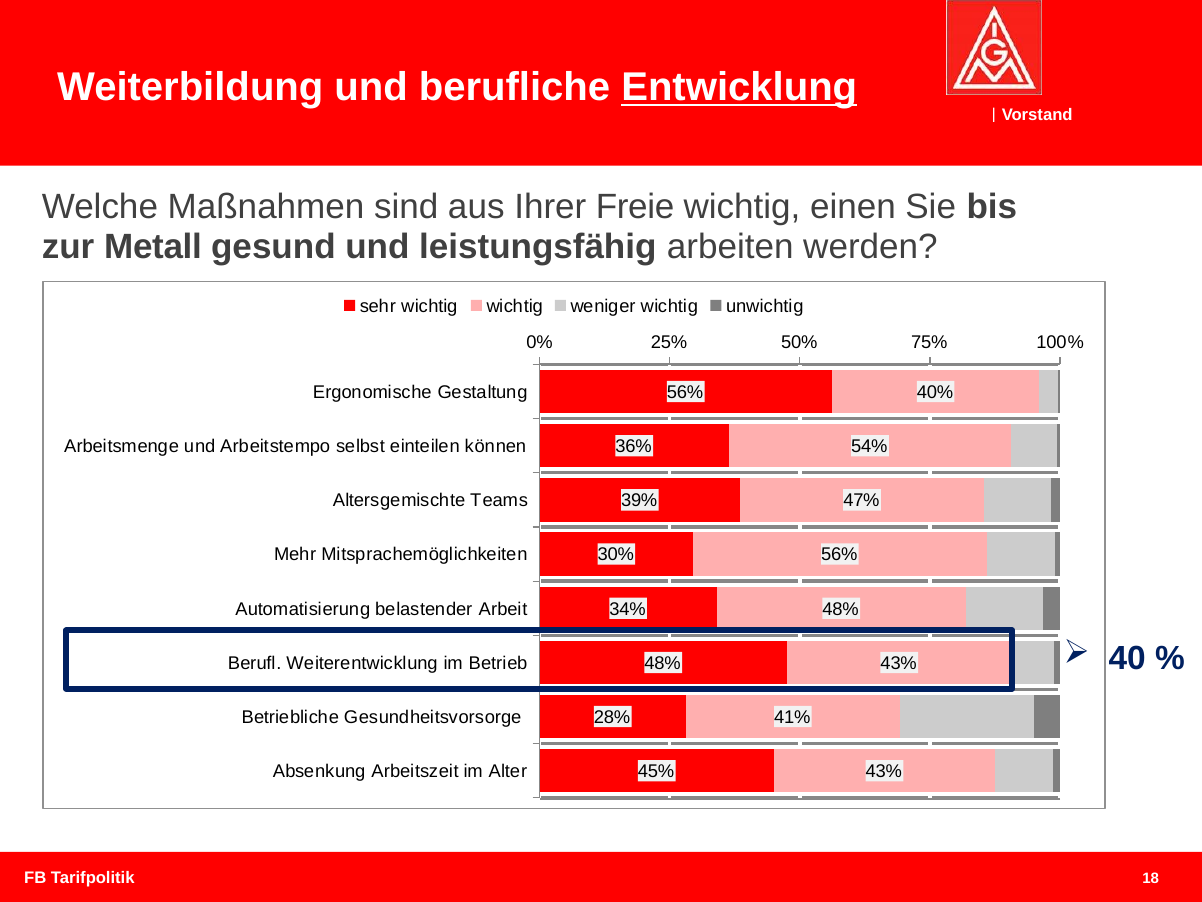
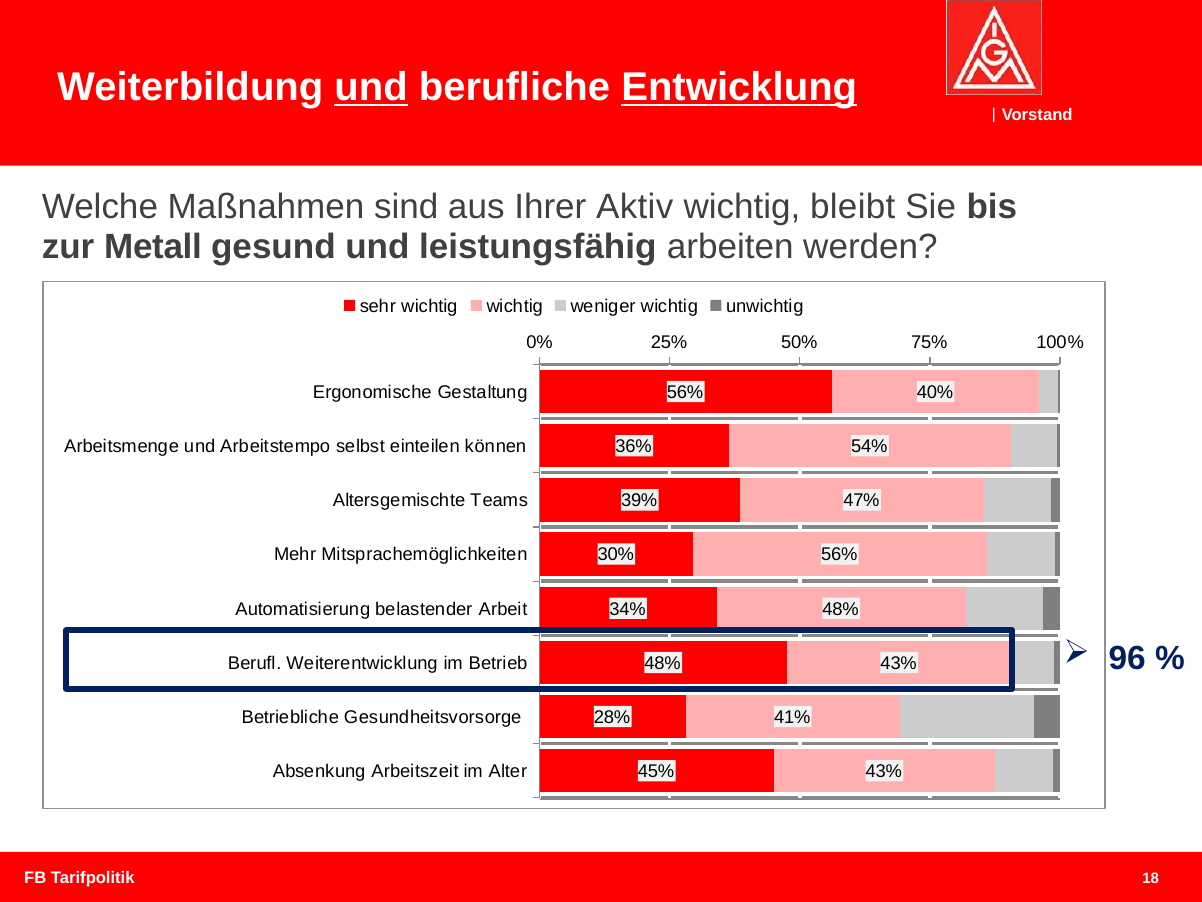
und underline: none -> present (371, 88)
Freie: Freie -> Aktiv (635, 207)
einen: einen -> bleibt (853, 207)
40: 40 -> 96 (1127, 658)
